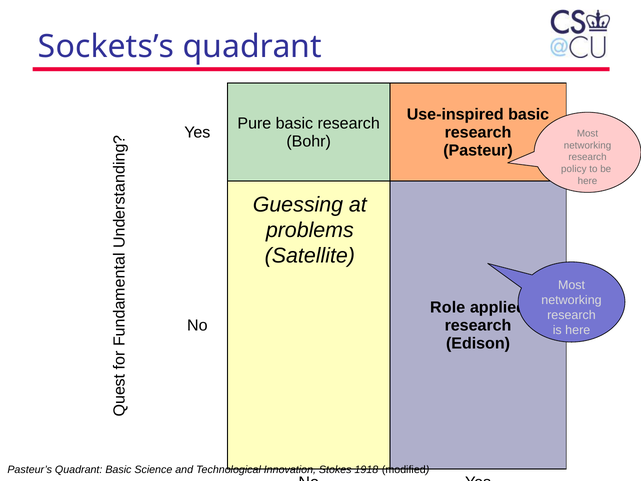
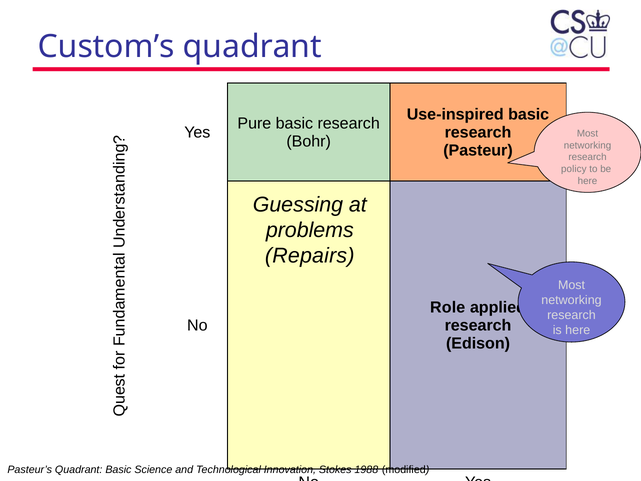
Sockets’s: Sockets’s -> Custom’s (106, 47)
Satellite: Satellite -> Repairs (310, 256)
1918: 1918 -> 1988 (366, 469)
